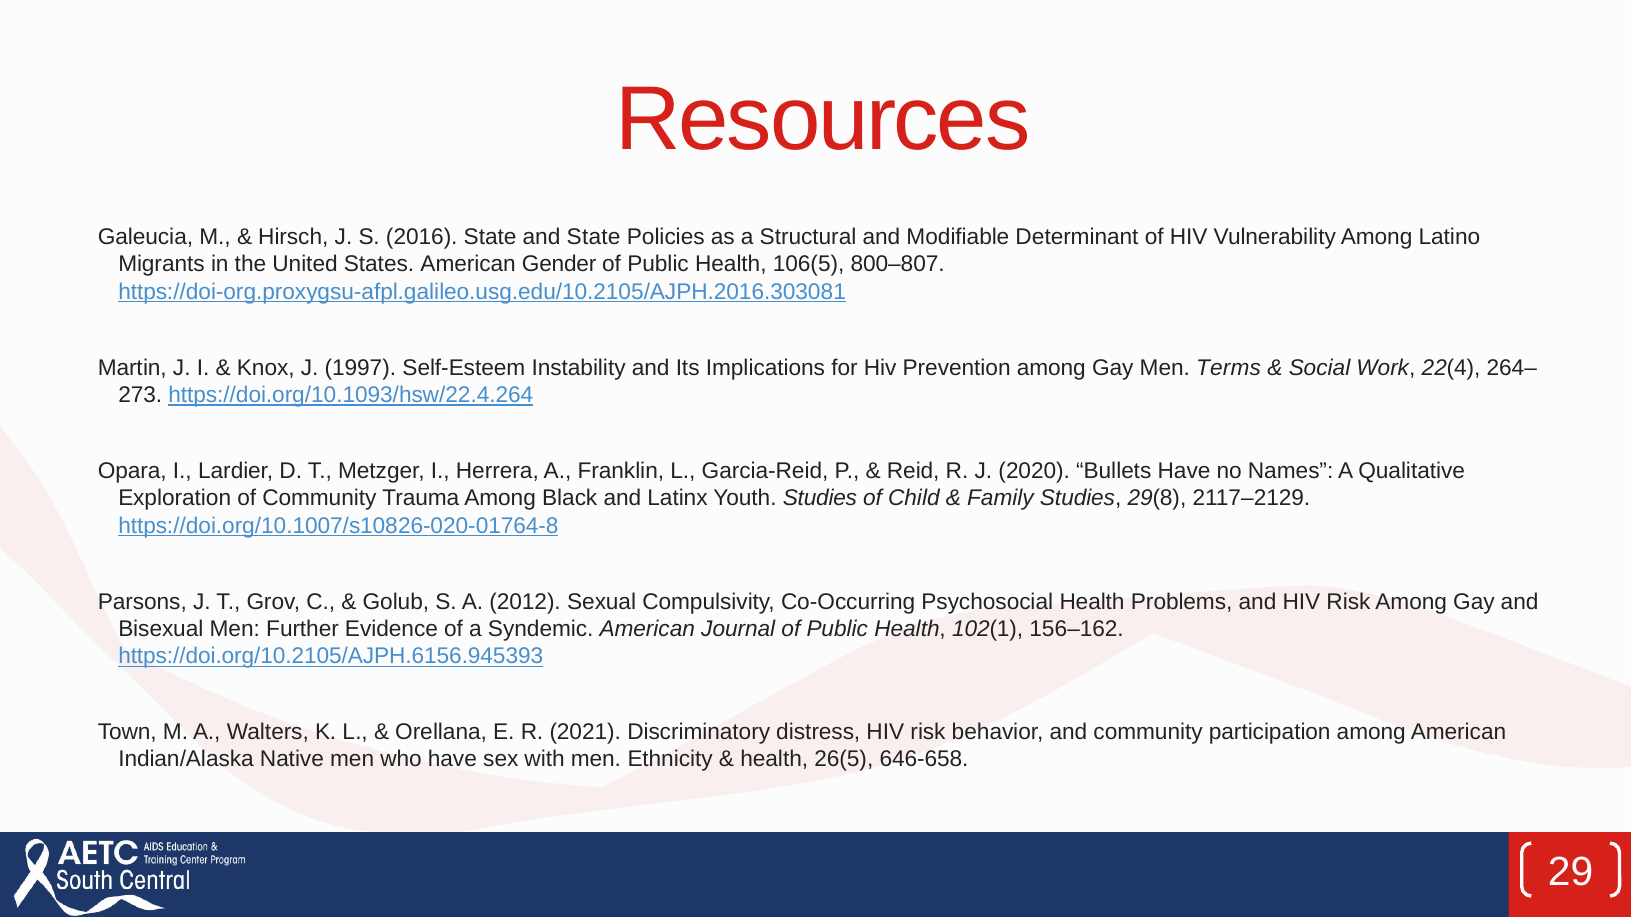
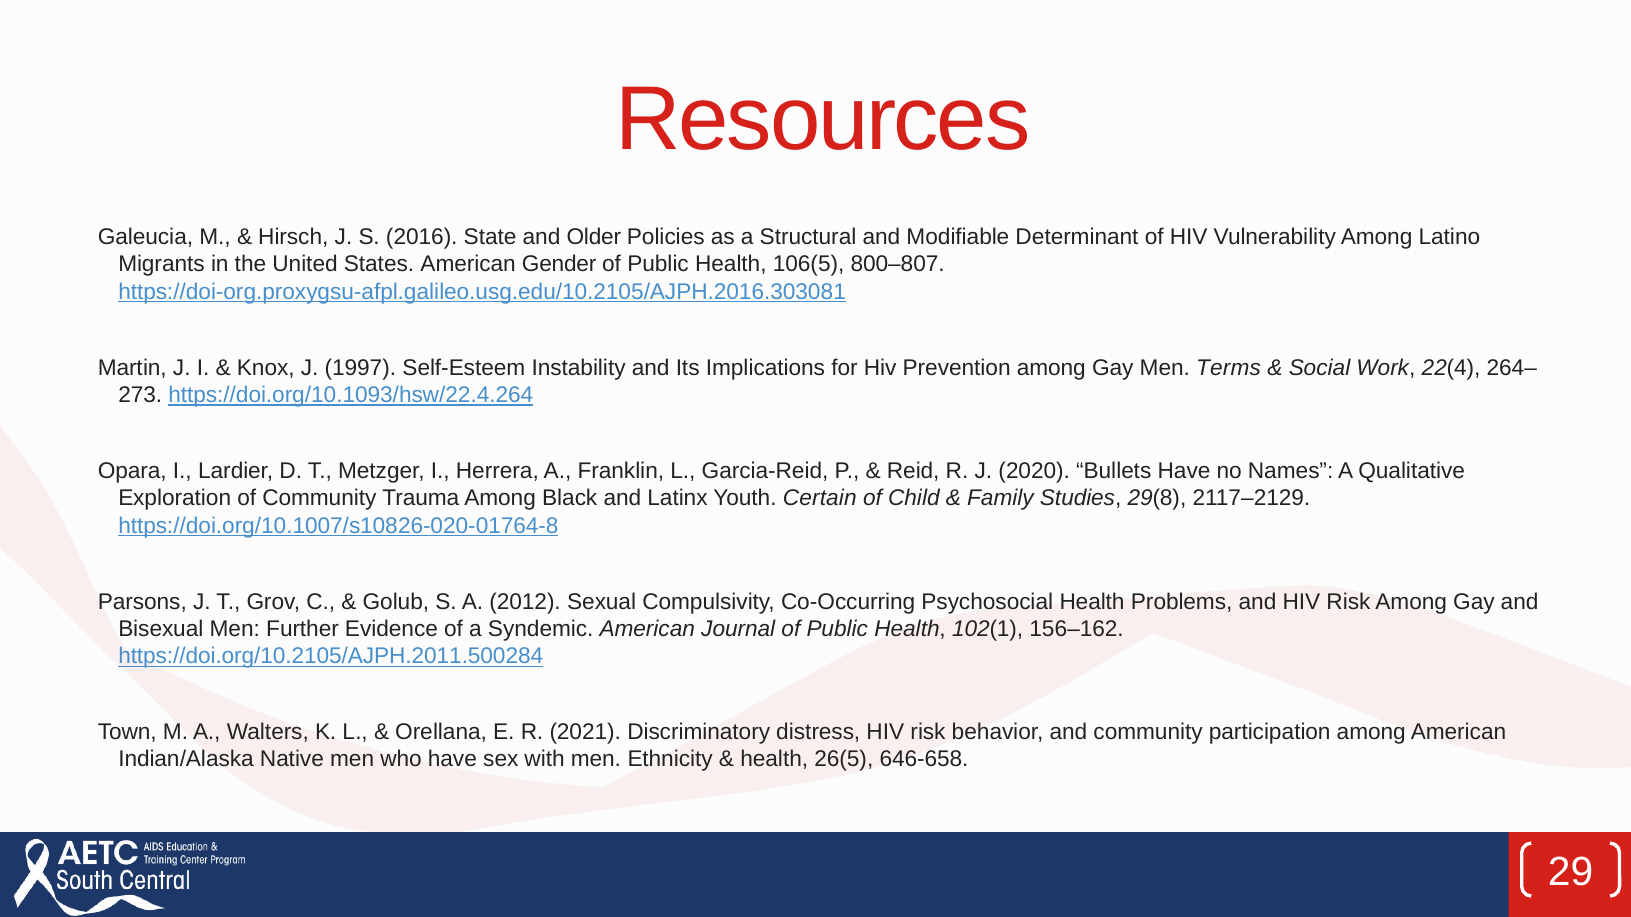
and State: State -> Older (594, 237)
Youth Studies: Studies -> Certain (820, 499)
https://doi.org/10.2105/AJPH.6156.945393: https://doi.org/10.2105/AJPH.6156.945393 -> https://doi.org/10.2105/AJPH.2011.500284 (331, 656)
